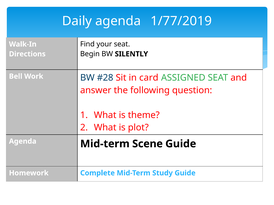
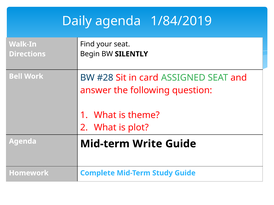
1/77/2019: 1/77/2019 -> 1/84/2019 (181, 21)
Scene: Scene -> Write (147, 144)
